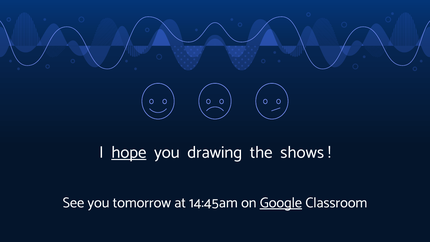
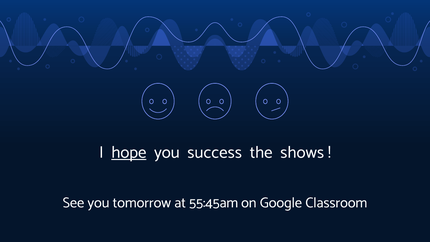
drawing: drawing -> success (215, 152)
14:45am: 14:45am -> 55:45am (214, 203)
Google underline: present -> none (281, 203)
